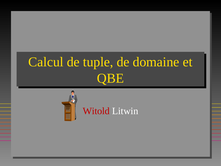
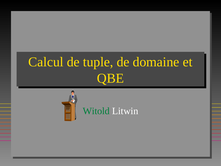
Witold colour: red -> green (96, 111)
